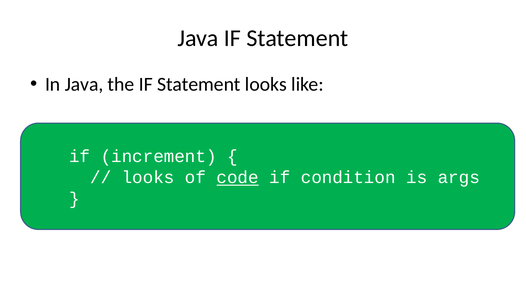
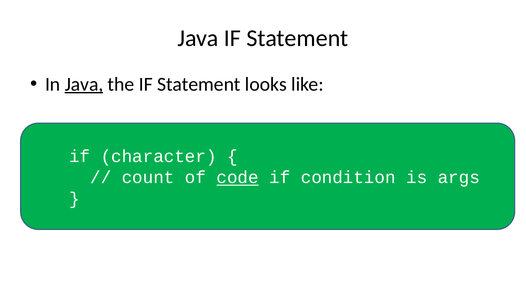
Java underline: none -> present (84, 84)
increment: increment -> character (159, 156)
looks: looks -> count (148, 177)
